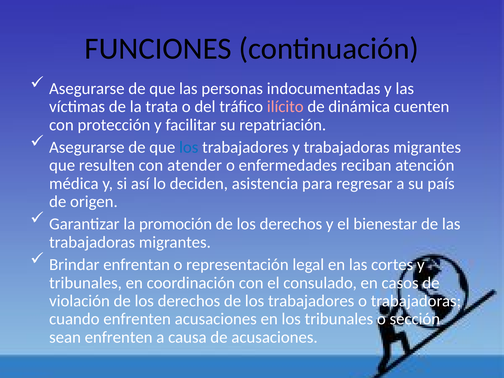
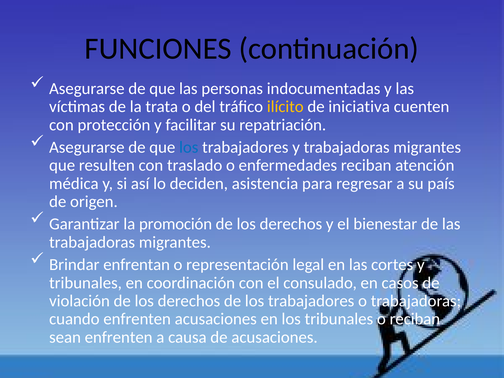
ilícito colour: pink -> yellow (285, 107)
dinámica: dinámica -> iniciativa (359, 107)
atender: atender -> traslado (195, 165)
o sección: sección -> reciban (415, 319)
